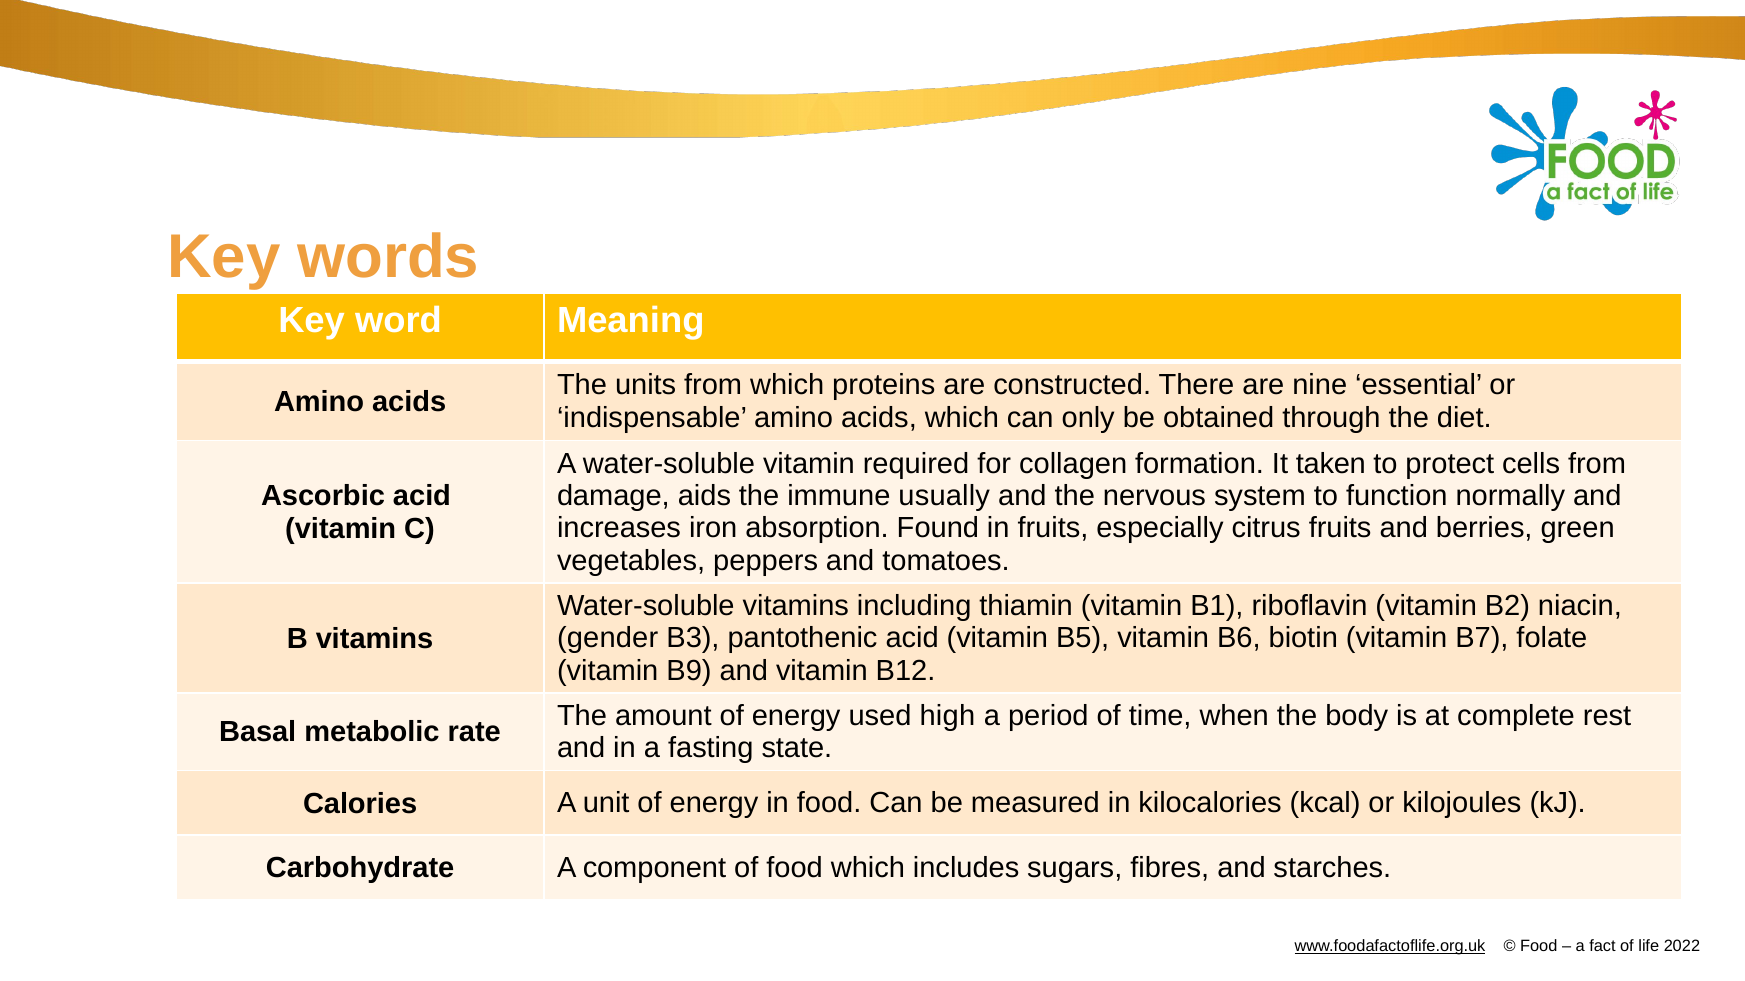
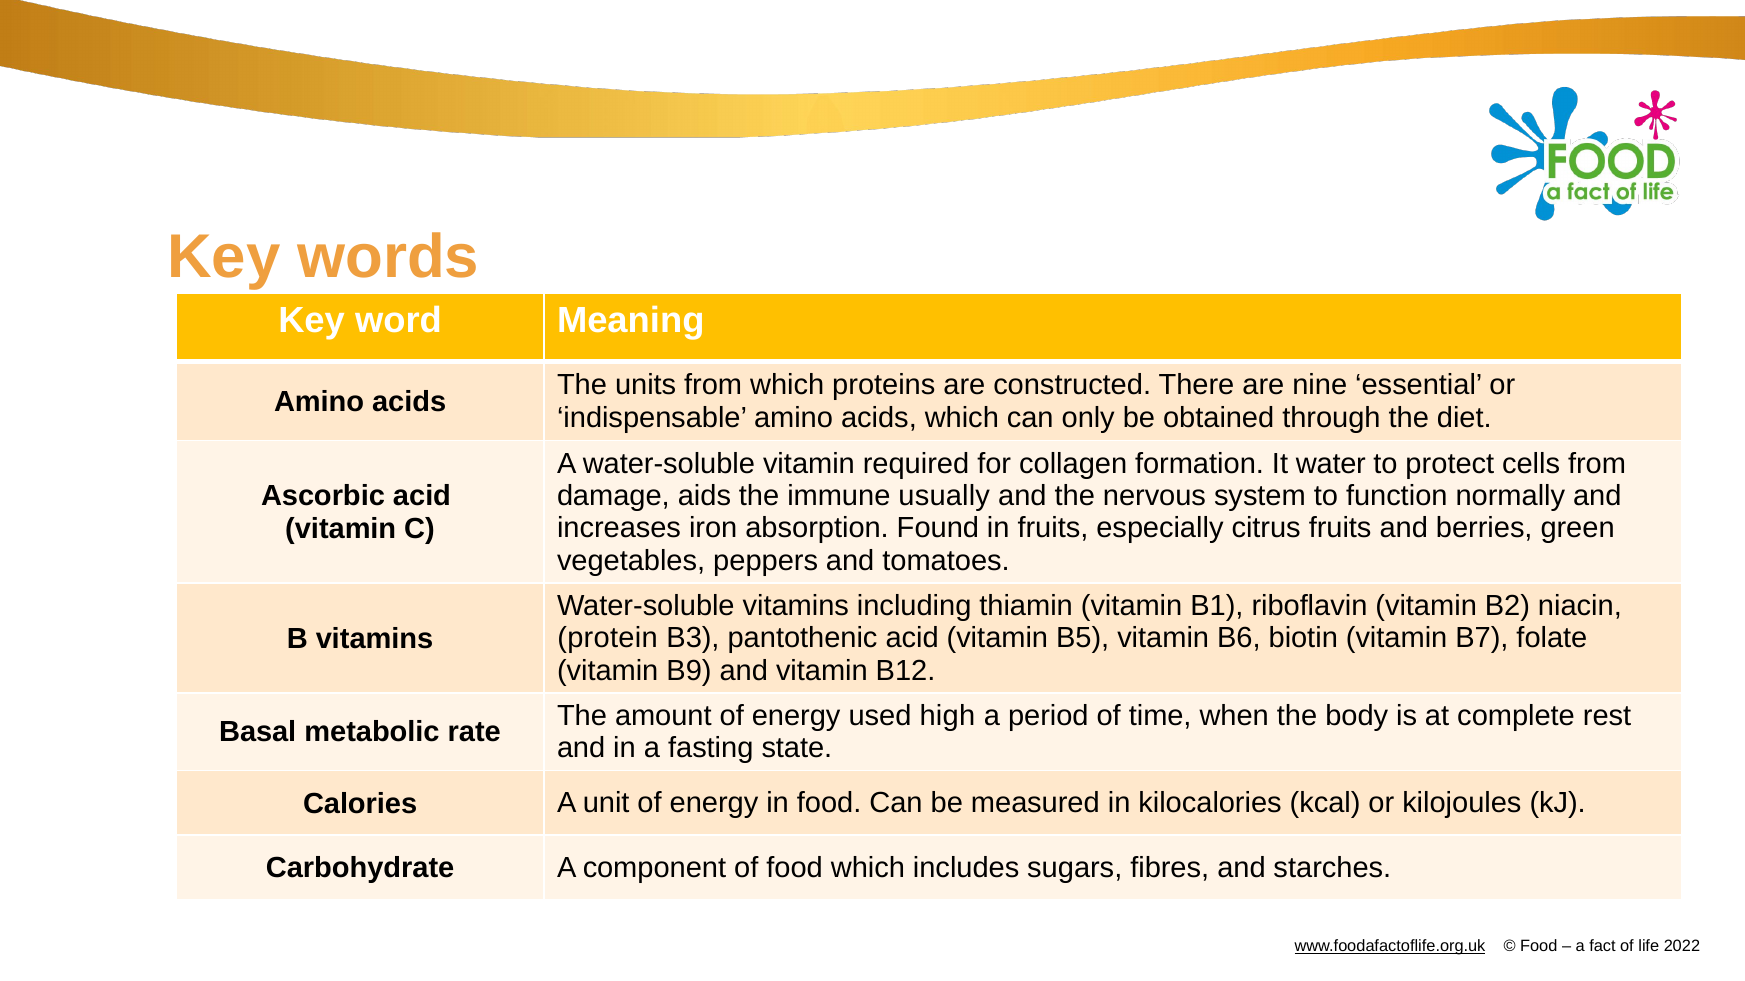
taken: taken -> water (1331, 464)
gender: gender -> protein (608, 639)
